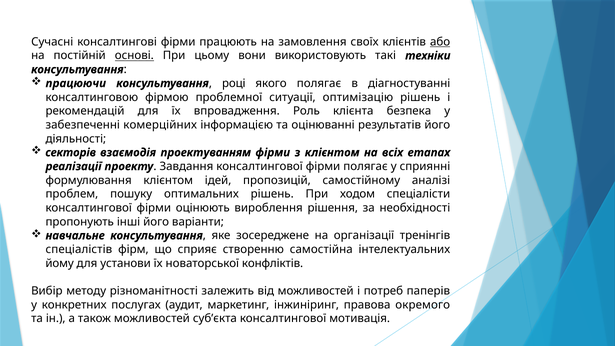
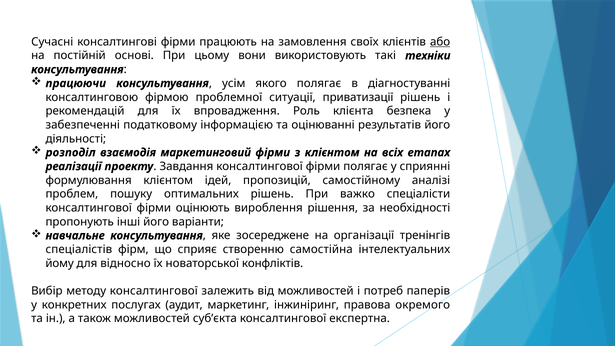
основі underline: present -> none (134, 56)
році: році -> усім (234, 83)
оптимізацію: оптимізацію -> приватизації (358, 97)
комерційних: комерційних -> податковому (160, 125)
секторів: секторів -> розподіл (71, 153)
проектуванням: проектуванням -> маркетинговий (206, 153)
ходом: ходом -> важко (357, 194)
установи: установи -> відносно (125, 263)
методу різноманітності: різноманітності -> консалтингової (154, 291)
мотивація: мотивація -> експертна (360, 319)
